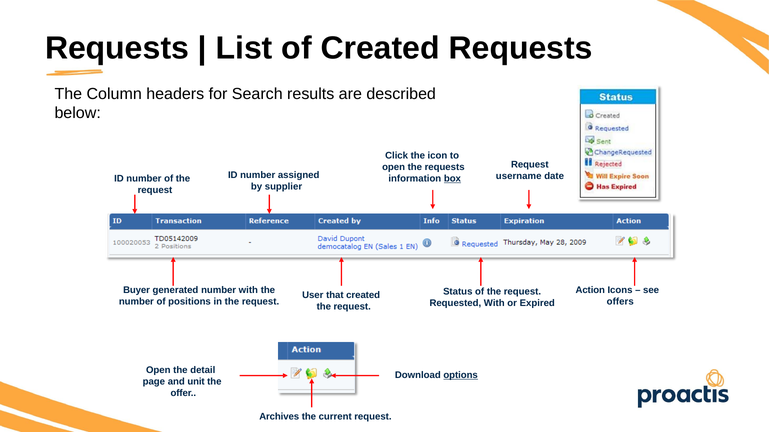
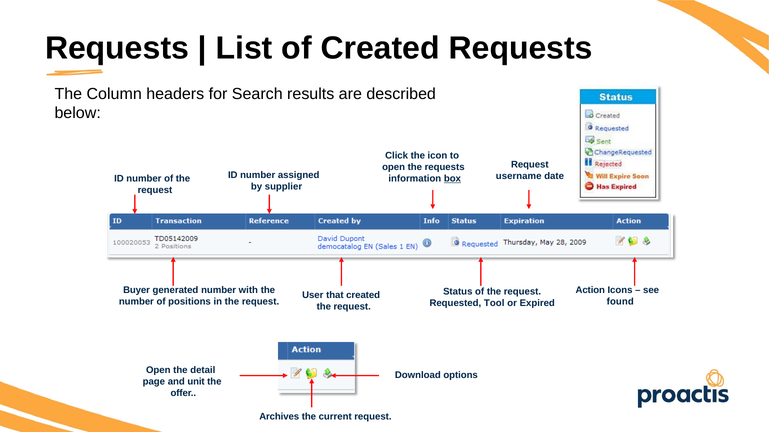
offers: offers -> found (620, 302)
Requested With: With -> Tool (494, 303)
options underline: present -> none (461, 376)
